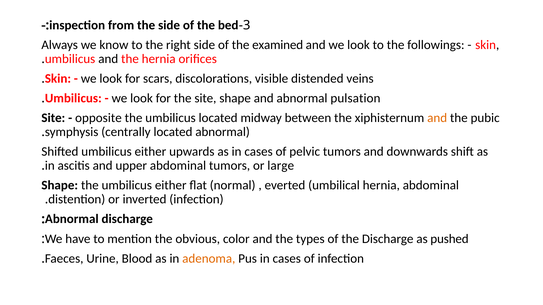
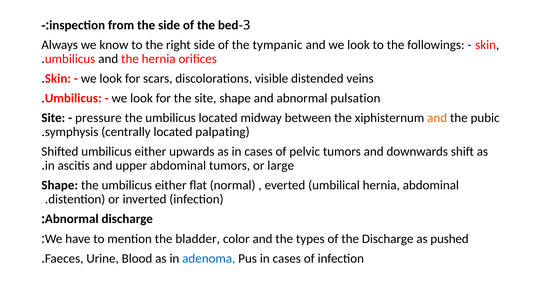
examined: examined -> tympanic (278, 45)
opposite: opposite -> pressure (98, 118)
located abnormal: abnormal -> palpating (223, 132)
obvious: obvious -> bladder (198, 239)
adenoma colour: orange -> blue (209, 259)
